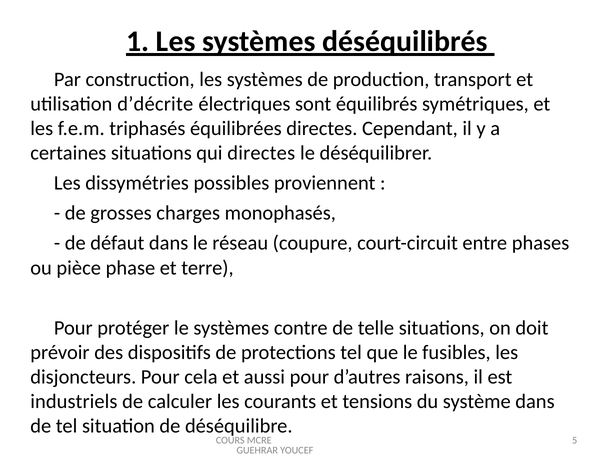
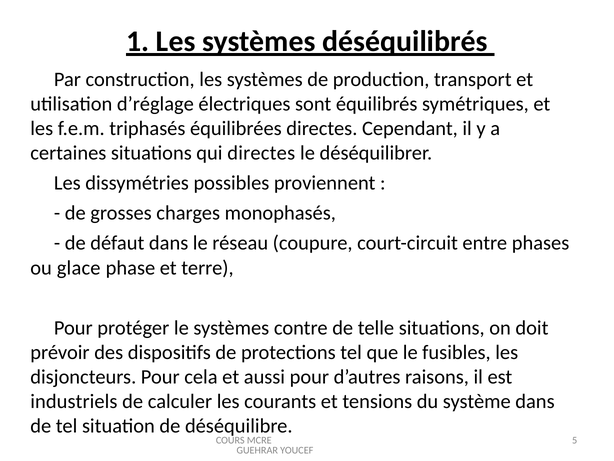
d’décrite: d’décrite -> d’réglage (155, 104)
pièce: pièce -> glace (79, 267)
